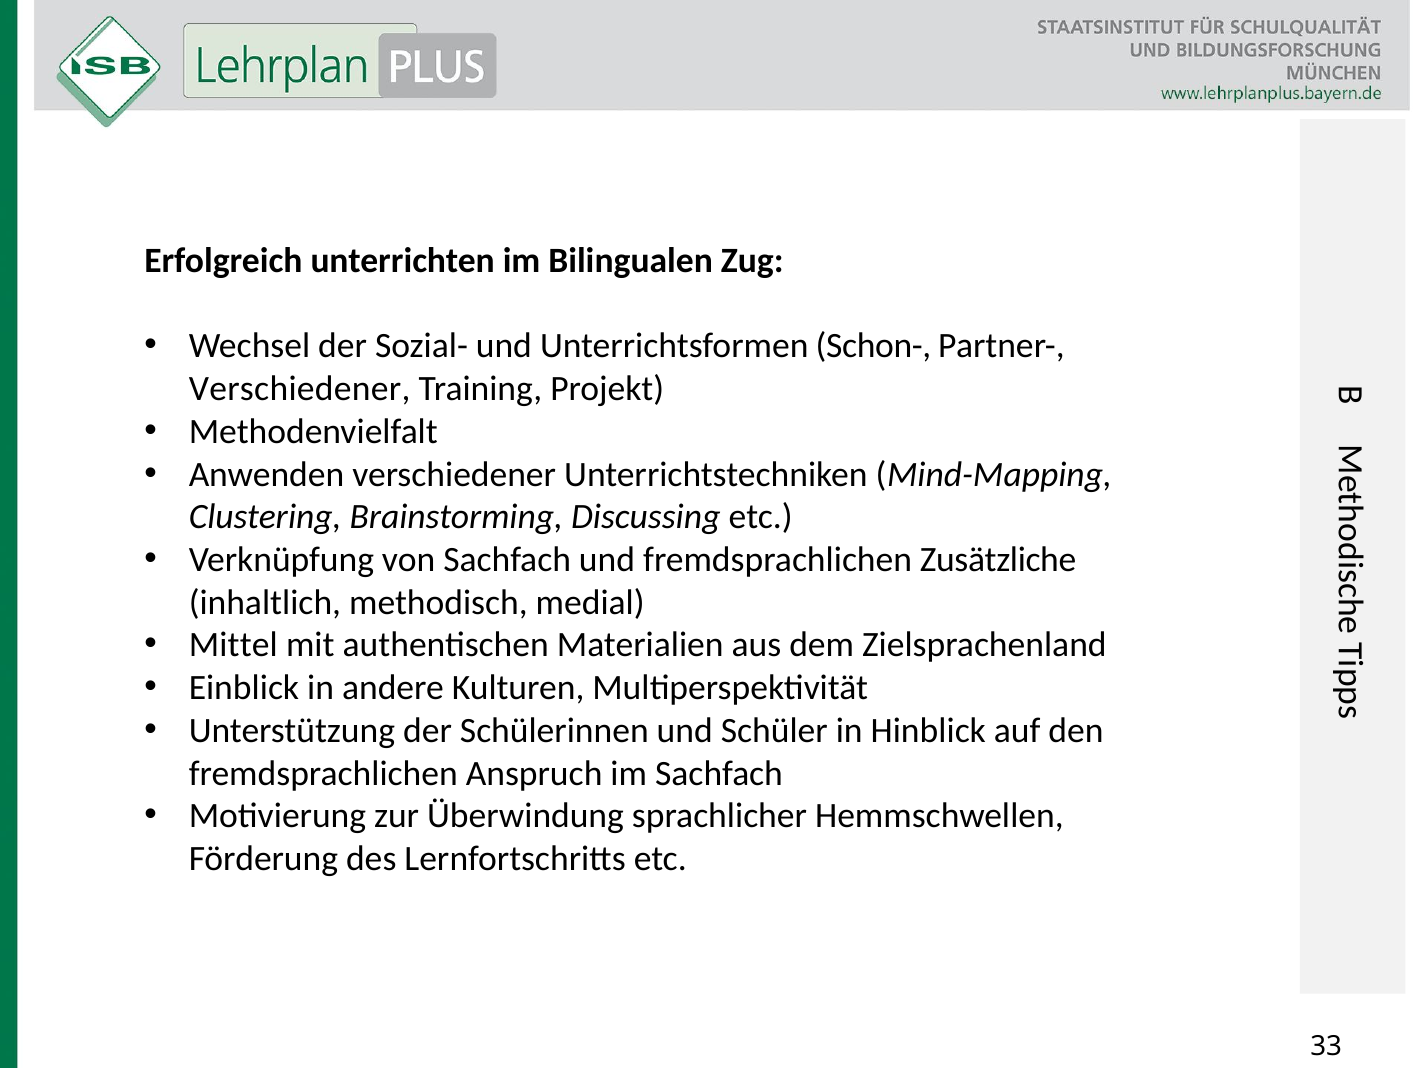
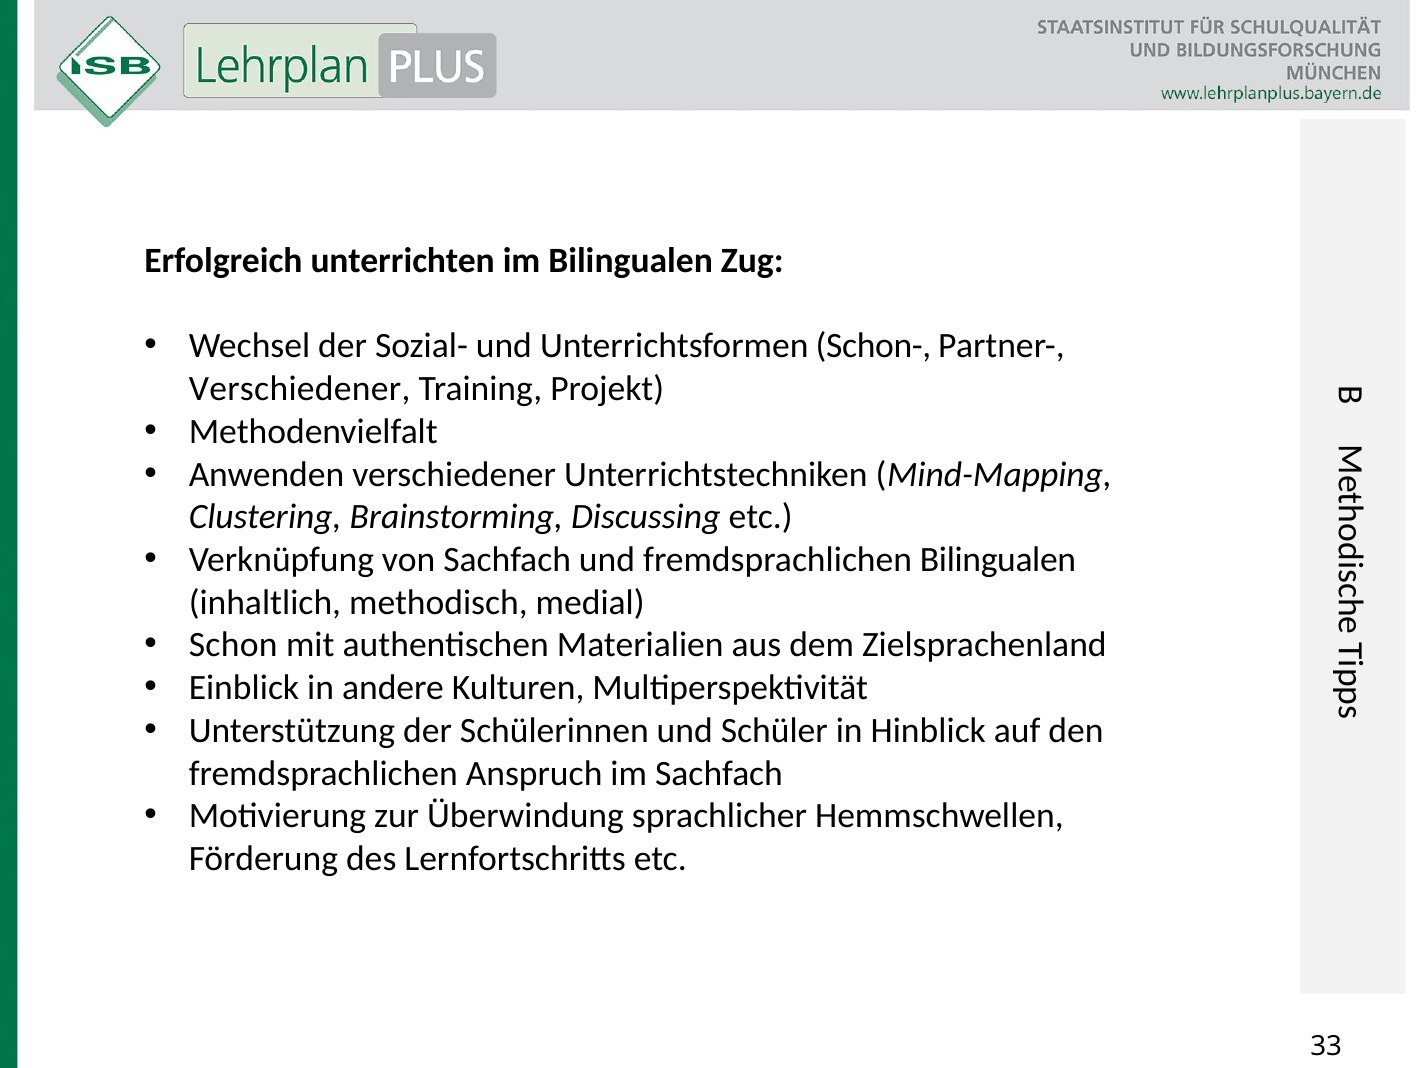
fremdsprachlichen Zusätzliche: Zusätzliche -> Bilingualen (998, 560)
Mittel: Mittel -> Schon (233, 645)
